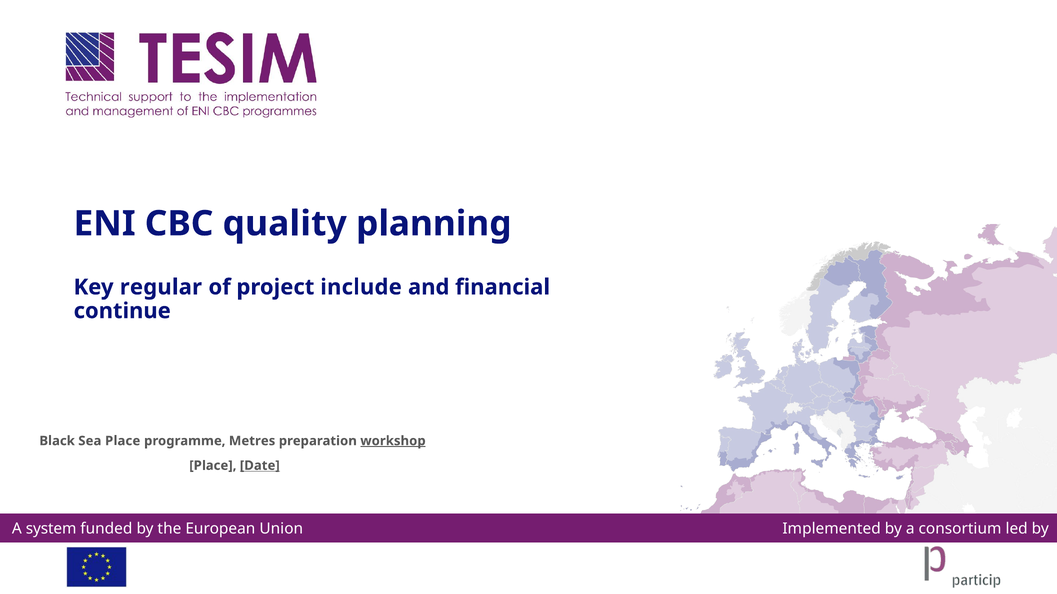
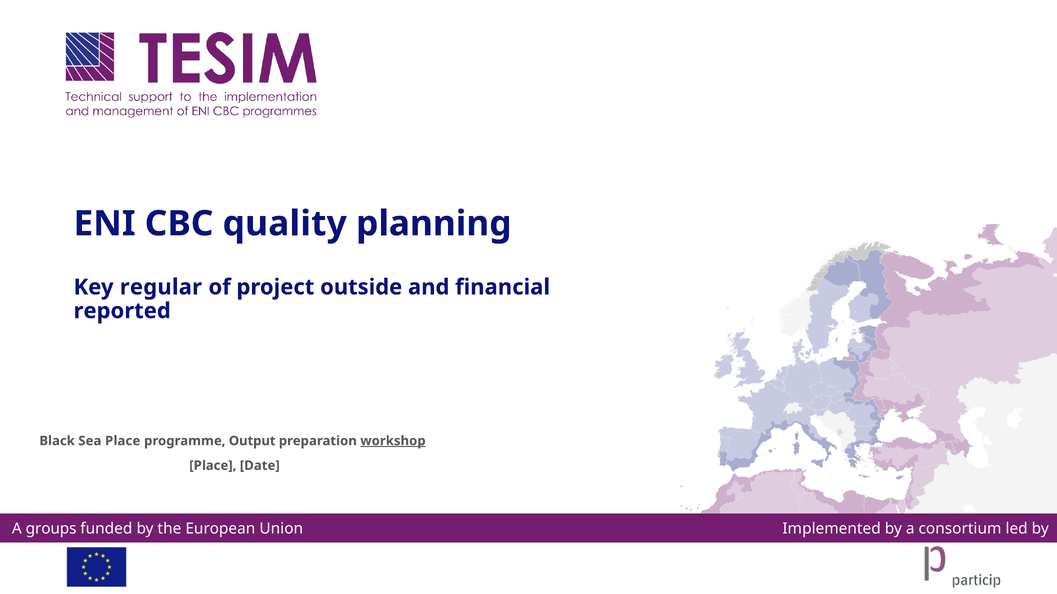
include: include -> outside (361, 287)
continue: continue -> reported (122, 311)
Metres: Metres -> Output (252, 441)
Date underline: present -> none (260, 466)
system: system -> groups (51, 529)
